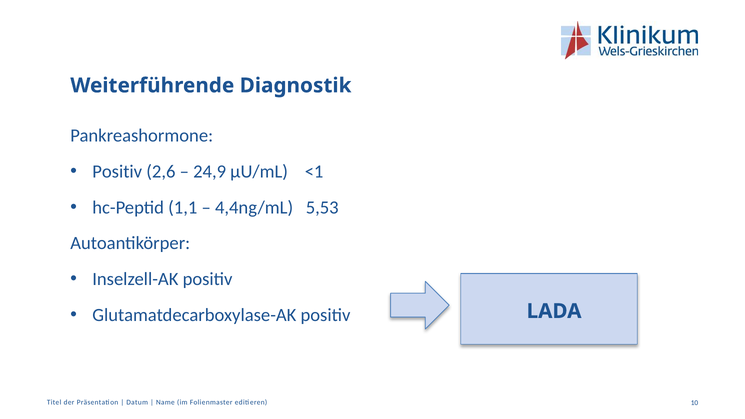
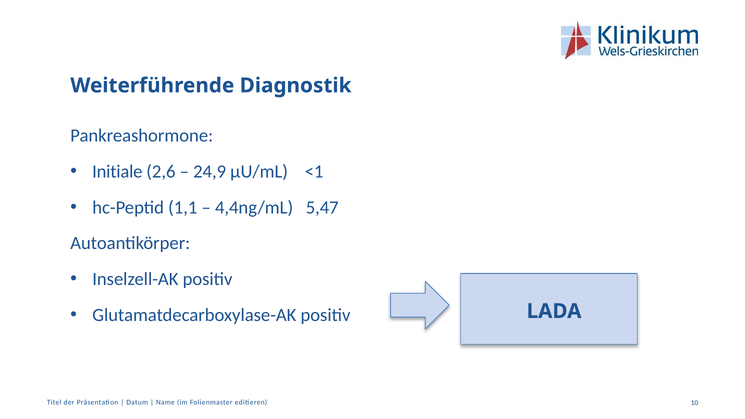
Positiv: Positiv -> Initiale (117, 172)
5,53: 5,53 -> 5,47 (322, 207)
